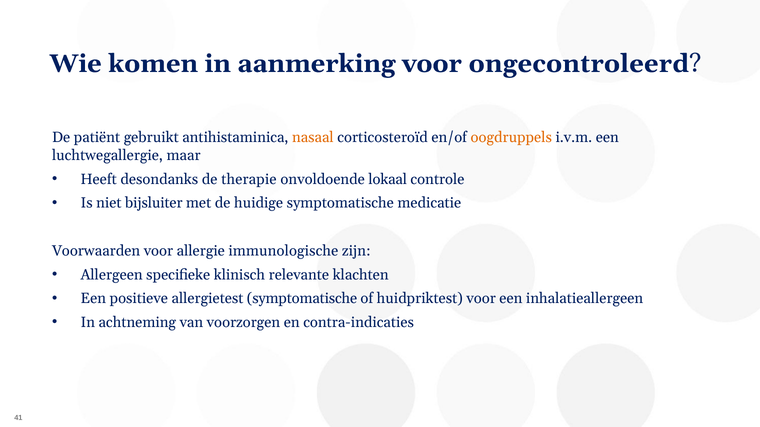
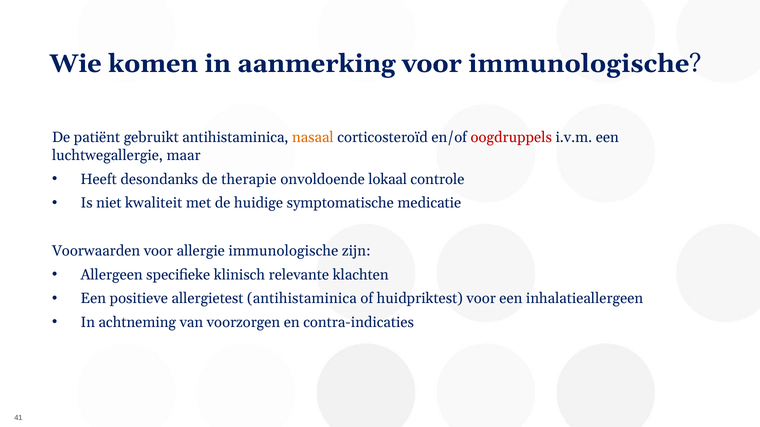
voor ongecontroleerd: ongecontroleerd -> immunologische (579, 64)
oogdruppels colour: orange -> red (511, 138)
bijsluiter: bijsluiter -> kwaliteit (154, 203)
allergietest symptomatische: symptomatische -> antihistaminica (302, 299)
